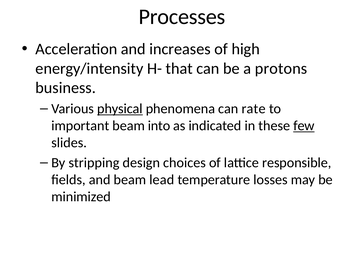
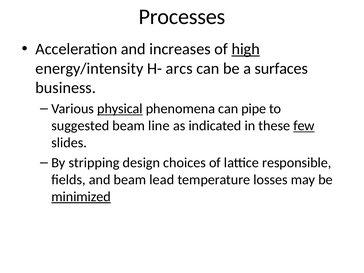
high underline: none -> present (246, 49)
that: that -> arcs (179, 68)
protons: protons -> surfaces (281, 68)
rate: rate -> pipe (254, 109)
important: important -> suggested (80, 126)
into: into -> line (159, 126)
minimized underline: none -> present (81, 197)
